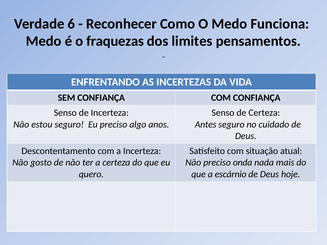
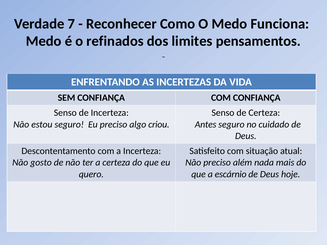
6: 6 -> 7 (71, 24)
fraquezas: fraquezas -> refinados (115, 41)
anos: anos -> criou (159, 124)
onda: onda -> além (243, 163)
